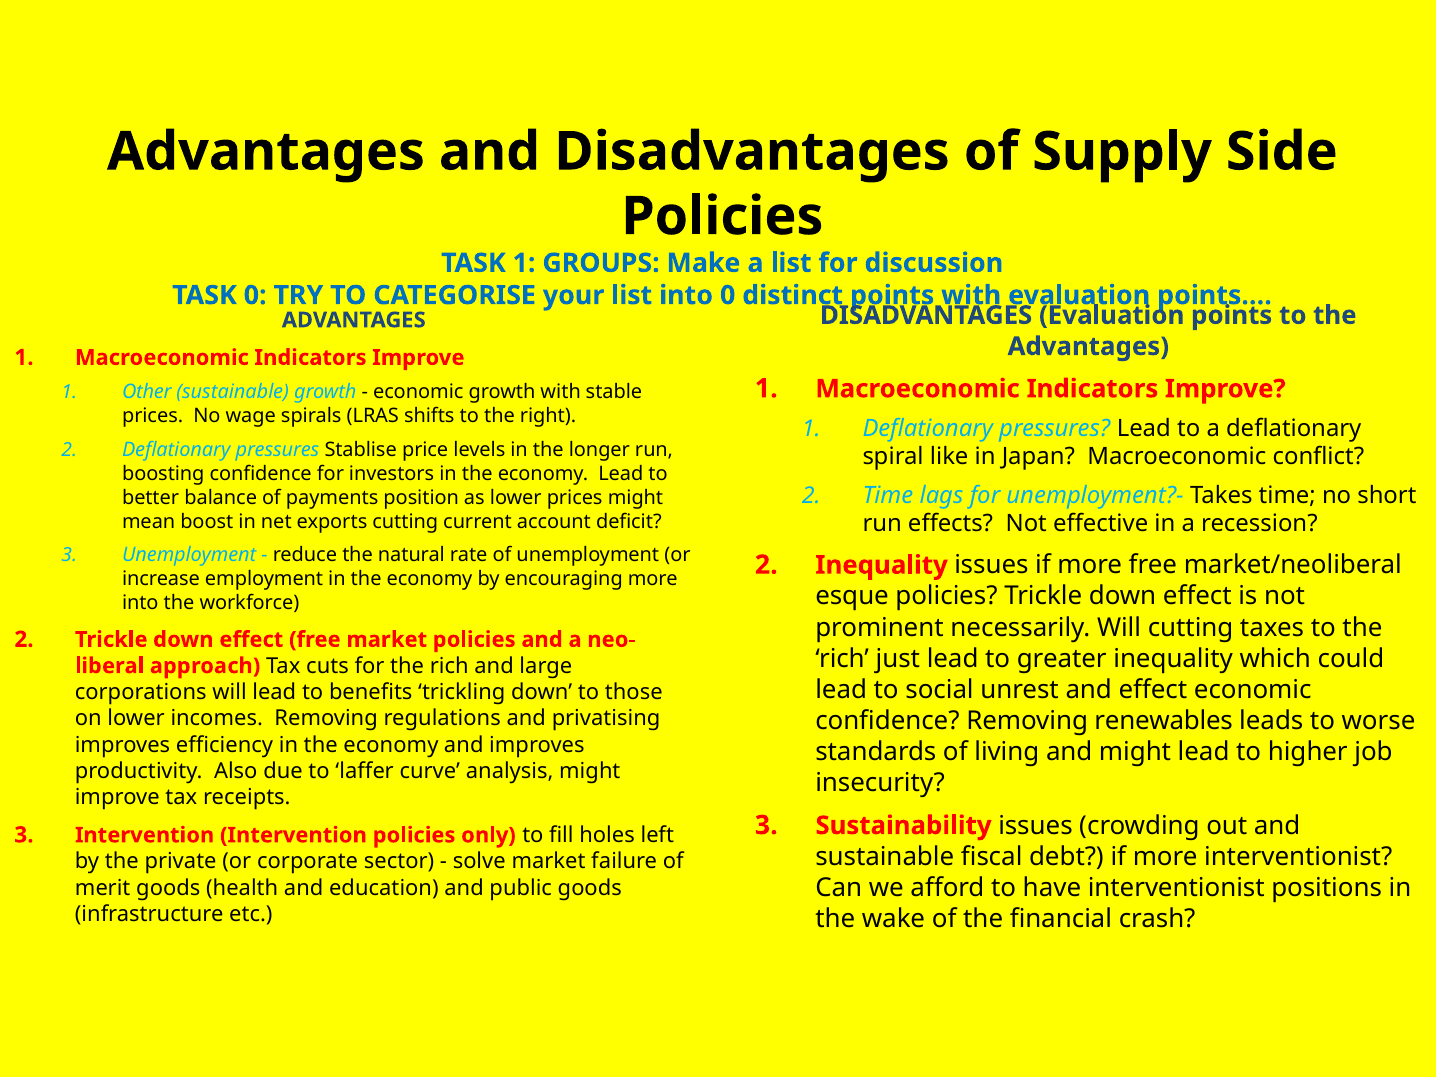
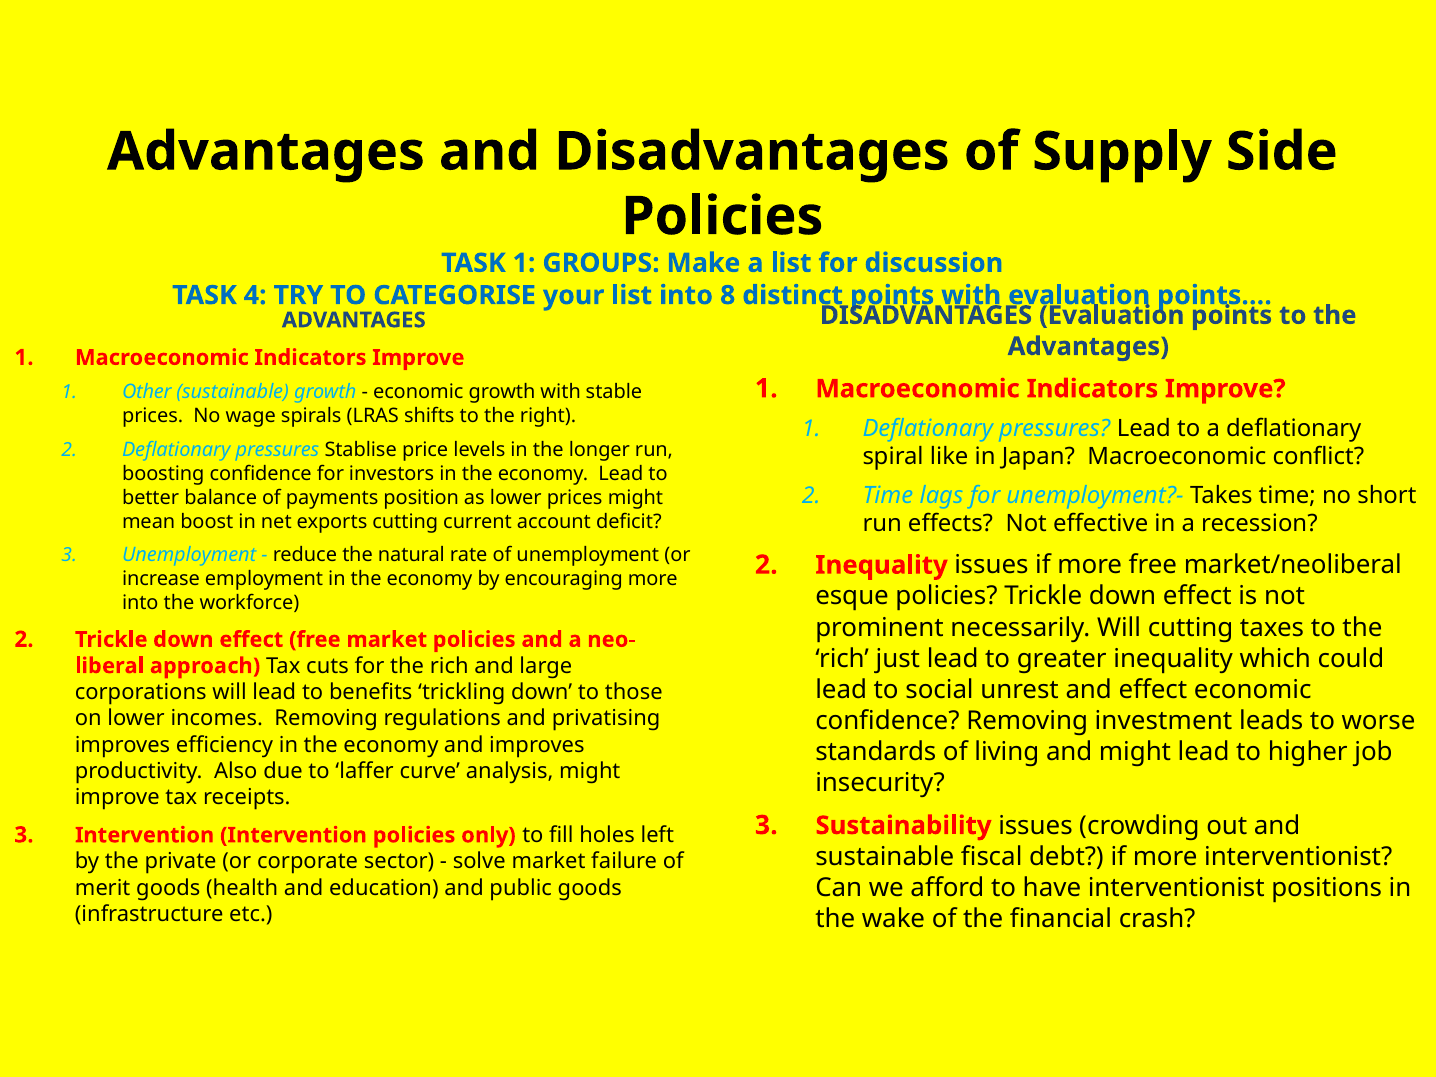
TASK 0: 0 -> 4 (255, 295)
into 0: 0 -> 8 (728, 295)
renewables: renewables -> investment (1163, 721)
